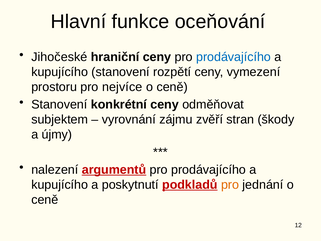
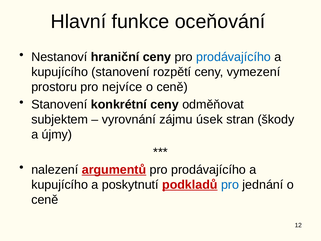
Jihočeské: Jihočeské -> Nestanoví (59, 57)
zvěří: zvěří -> úsek (209, 119)
pro colour: orange -> blue (230, 184)
